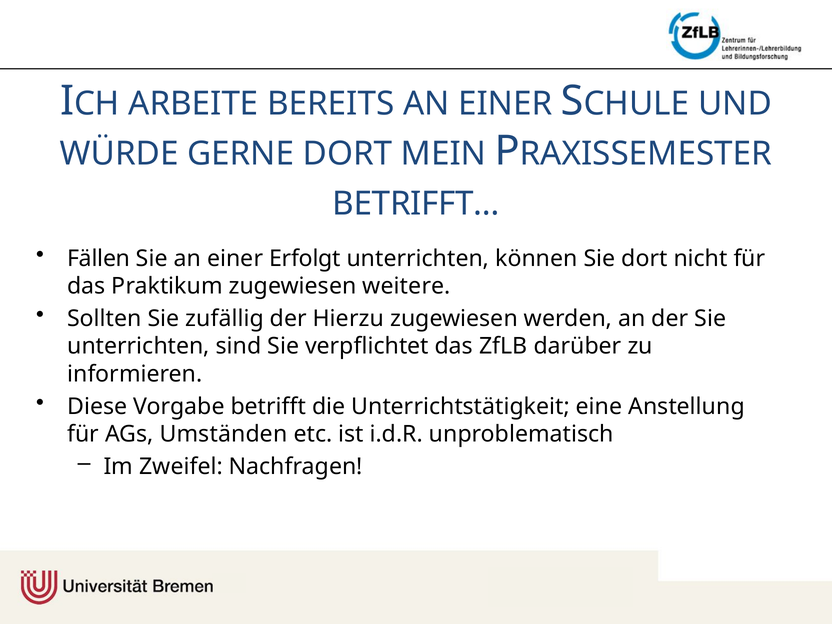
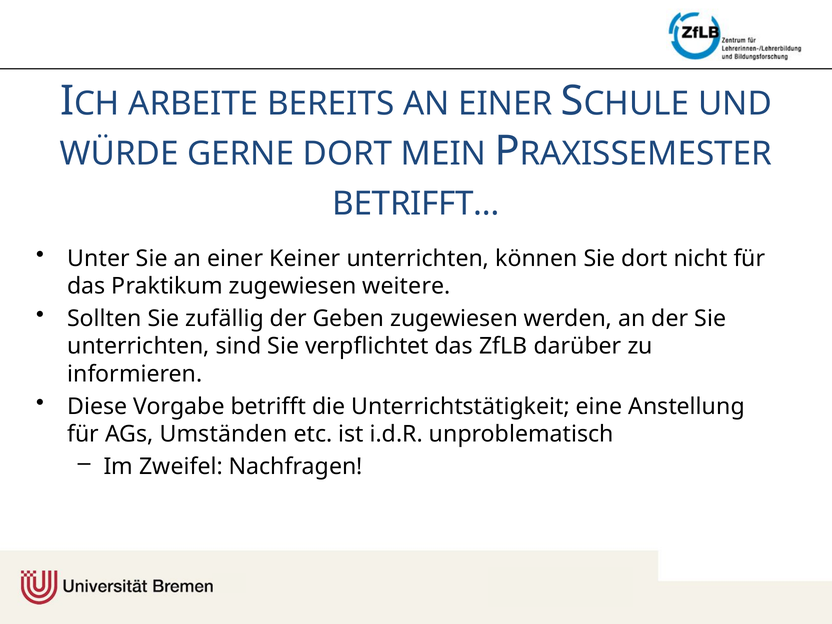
Fällen: Fällen -> Unter (99, 258)
Erfolgt: Erfolgt -> Keiner (305, 258)
Hierzu: Hierzu -> Geben (348, 319)
